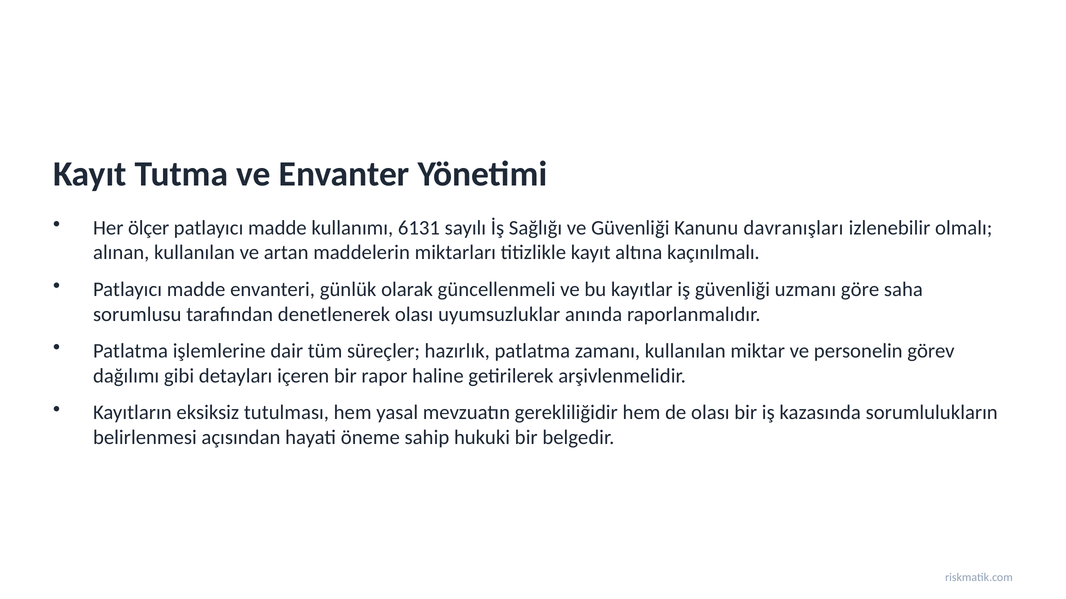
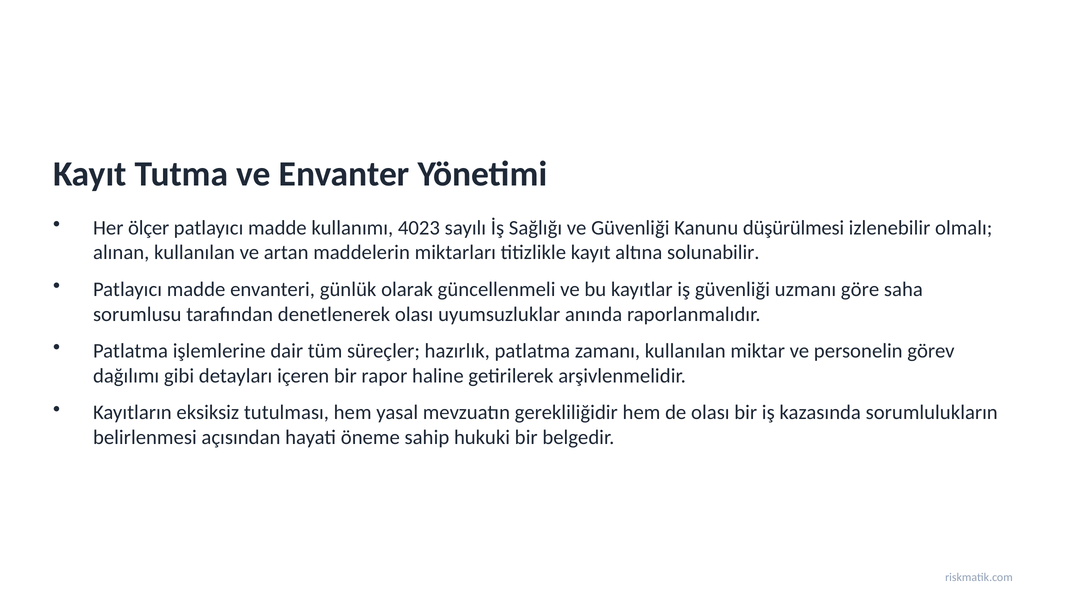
6131: 6131 -> 4023 (419, 228)
davranışları: davranışları -> düşürülmesi (794, 228)
kaçınılmalı: kaçınılmalı -> solunabilir (713, 253)
